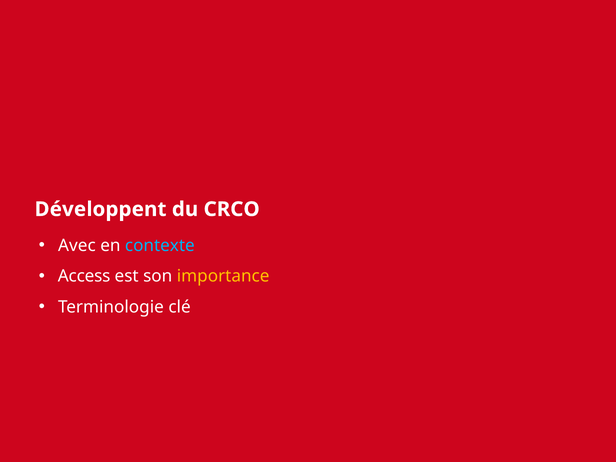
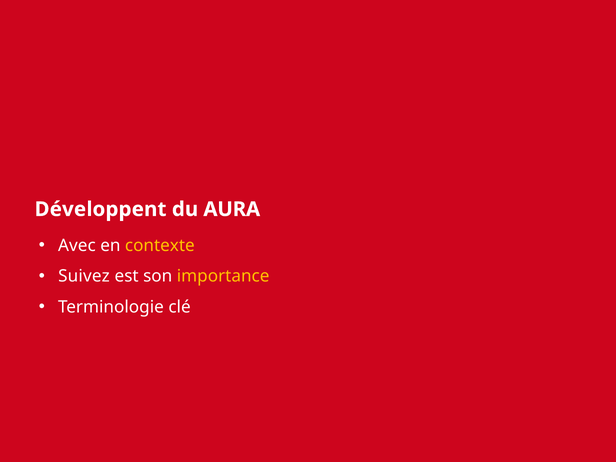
CRCO: CRCO -> AURA (232, 209)
contexte colour: light blue -> yellow (160, 246)
Access: Access -> Suivez (84, 276)
